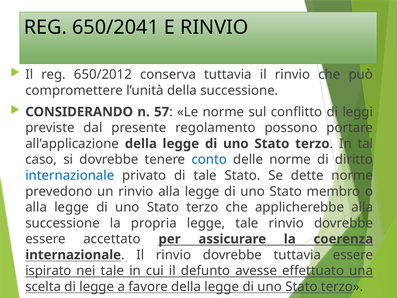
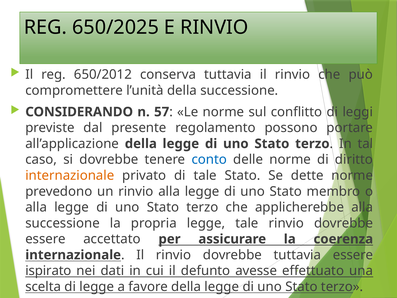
650/2041: 650/2041 -> 650/2025 (115, 27)
internazionale colour: blue -> orange (70, 175)
nei tale: tale -> dati (112, 271)
